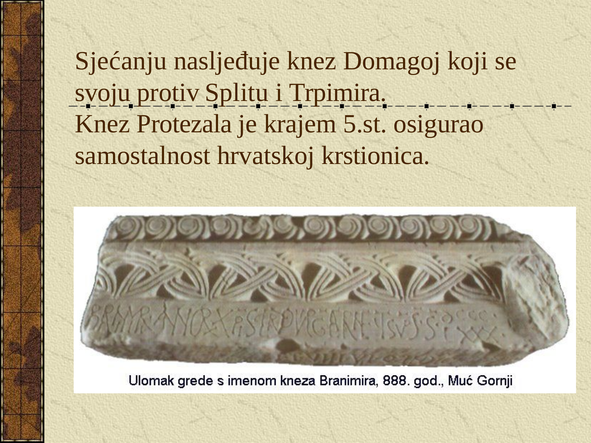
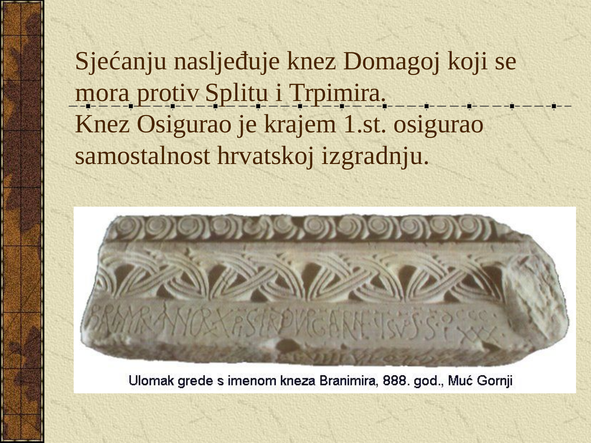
svoju: svoju -> mora (102, 92)
Knez Protezala: Protezala -> Osigurao (184, 124)
5.st: 5.st -> 1.st (365, 124)
krstionica: krstionica -> izgradnju (376, 155)
